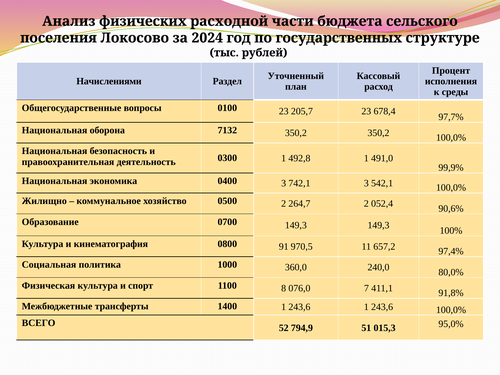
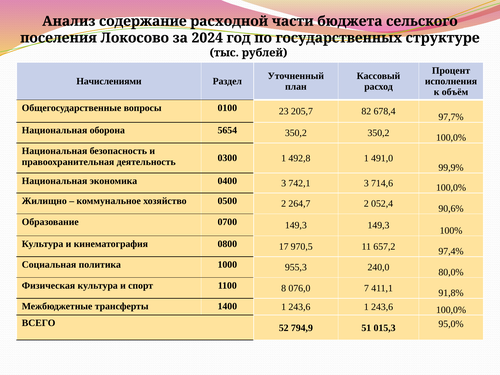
физических: физических -> содержание (143, 21)
среды: среды -> объём (455, 92)
205,7 23: 23 -> 82 (366, 111)
7132: 7132 -> 5654 (227, 130)
542,1: 542,1 -> 714,6 (382, 183)
91: 91 -> 17 (284, 247)
360,0: 360,0 -> 955,3 (296, 267)
